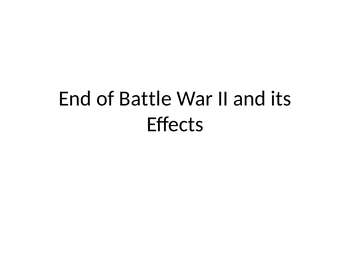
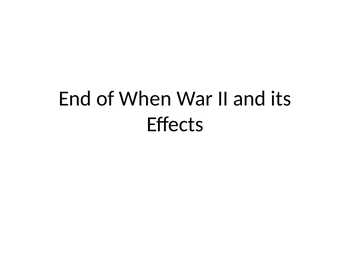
Battle: Battle -> When (145, 98)
